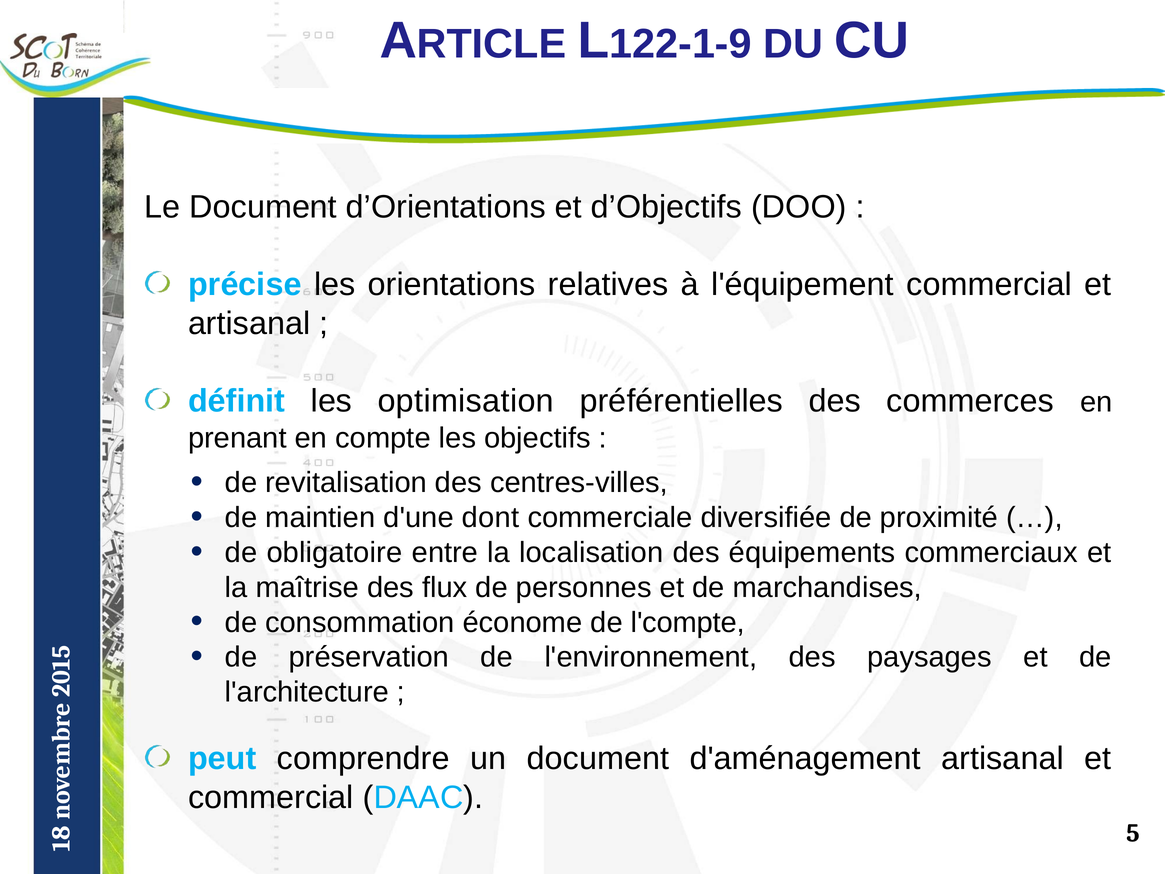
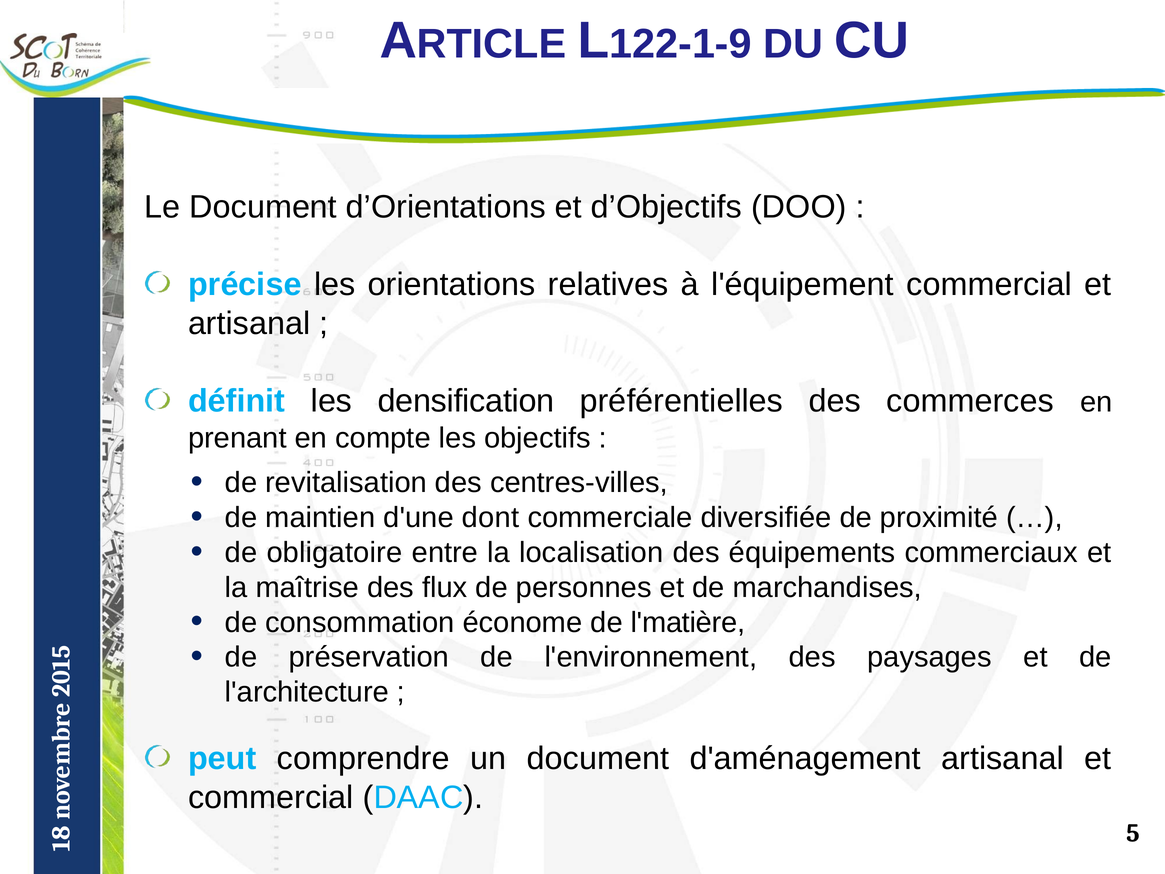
optimisation: optimisation -> densification (466, 401)
l'compte: l'compte -> l'matière (688, 622)
